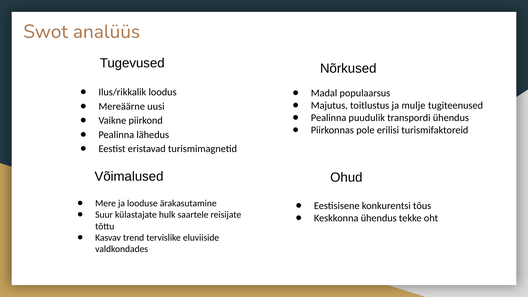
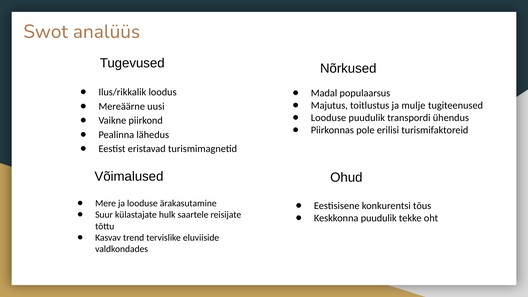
Pealinna: Pealinna -> Looduse (329, 118)
Keskkonna ühendus: ühendus -> puudulik (379, 218)
